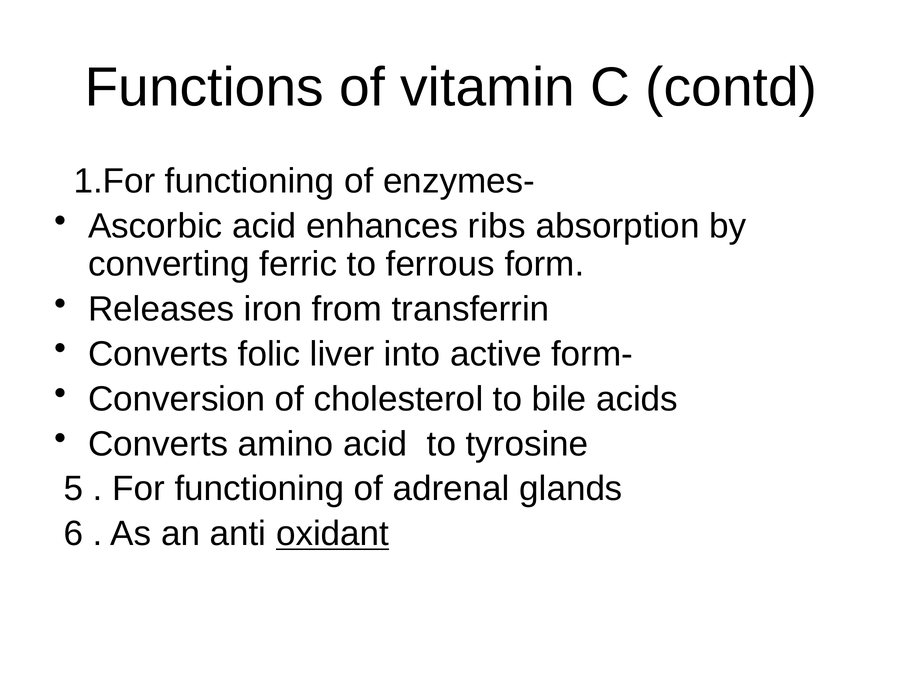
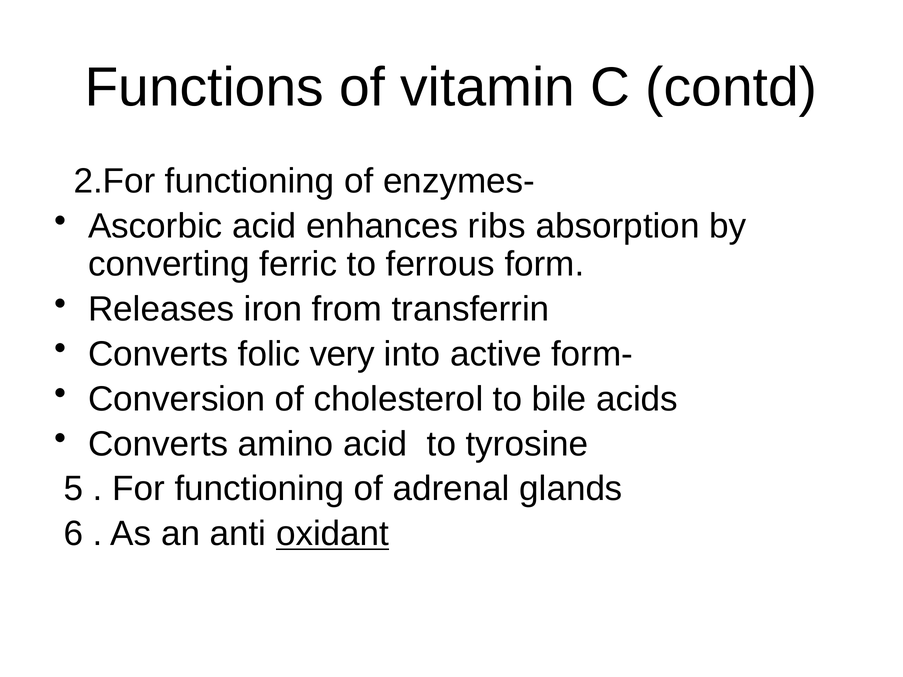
1.For: 1.For -> 2.For (114, 181)
liver: liver -> very (342, 354)
